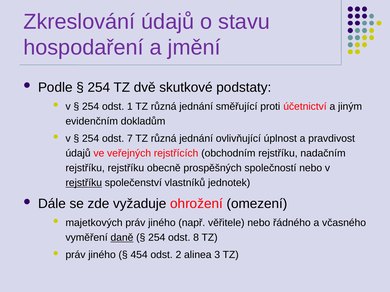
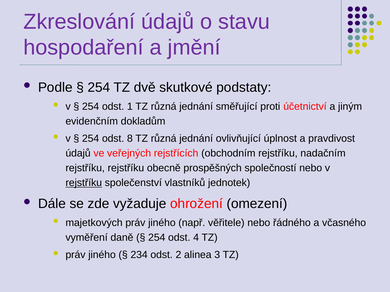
7: 7 -> 8 (130, 139)
daně underline: present -> none (122, 238)
8: 8 -> 4 (196, 238)
454: 454 -> 234 (139, 255)
